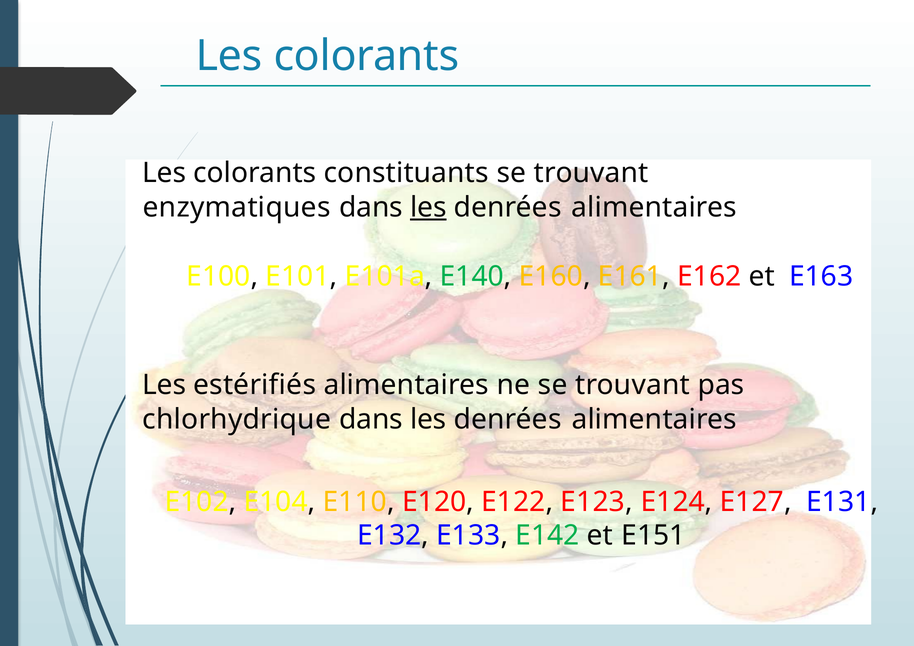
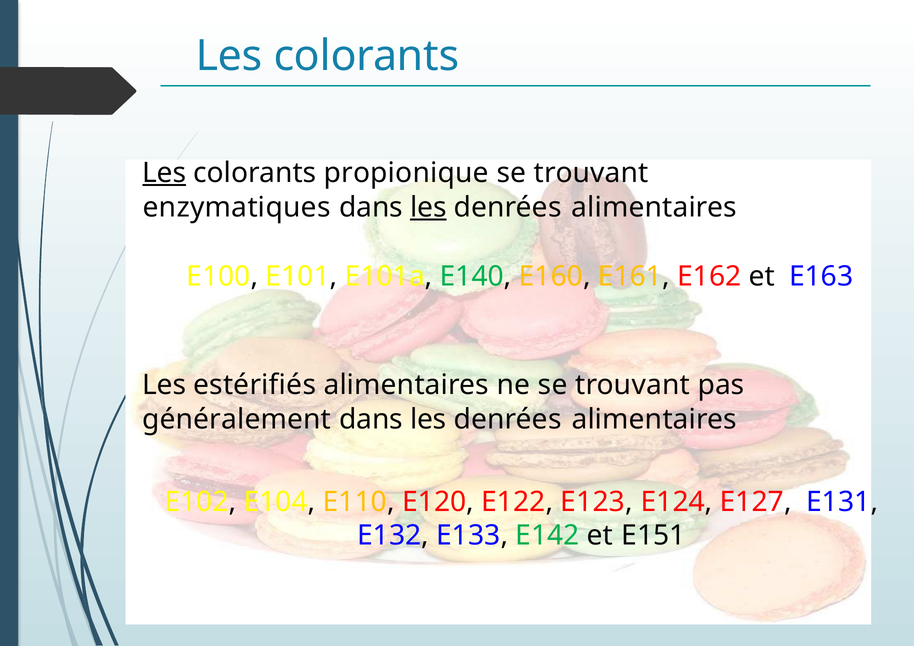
Les underline: none -> present (164, 173)
constituants: constituants -> propionique (406, 173)
chlorhydrique: chlorhydrique -> généralement (237, 419)
